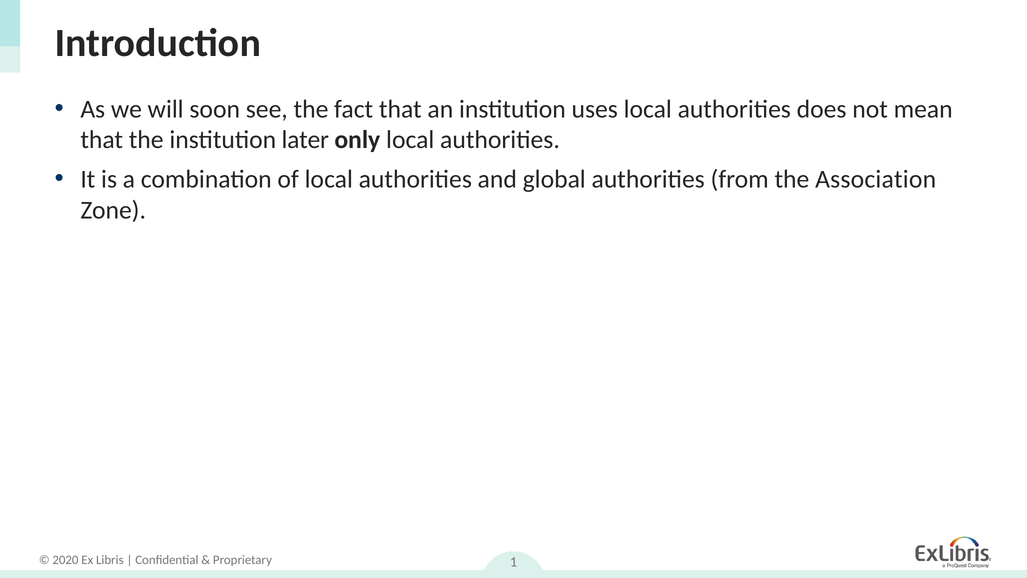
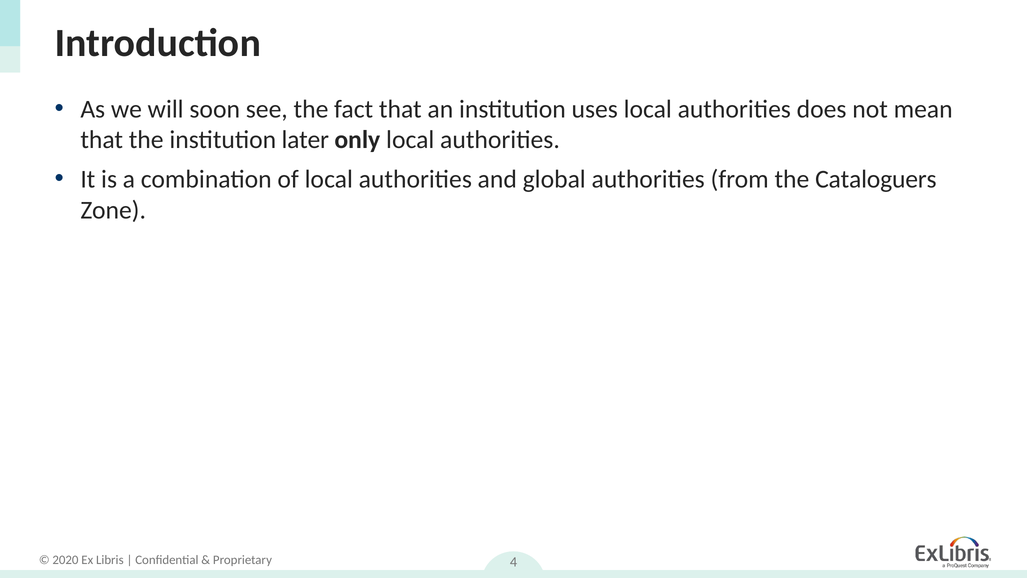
Association: Association -> Cataloguers (876, 179)
1: 1 -> 4 (514, 562)
